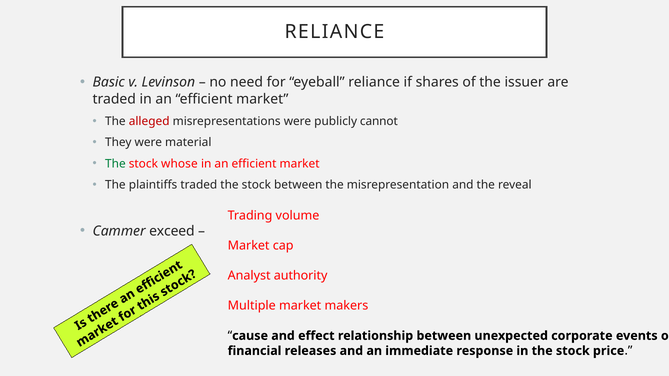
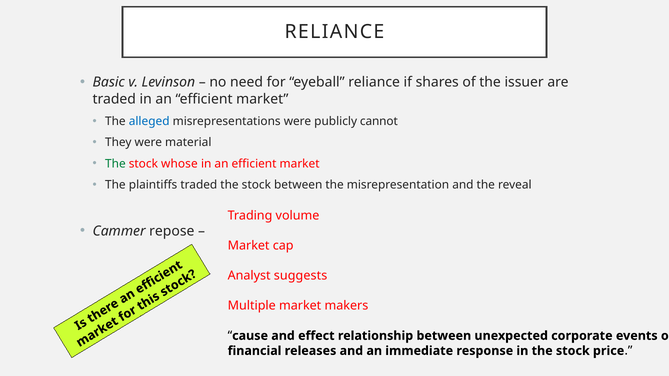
alleged colour: red -> blue (149, 121)
exceed: exceed -> repose (172, 231)
authority: authority -> suggests (301, 276)
